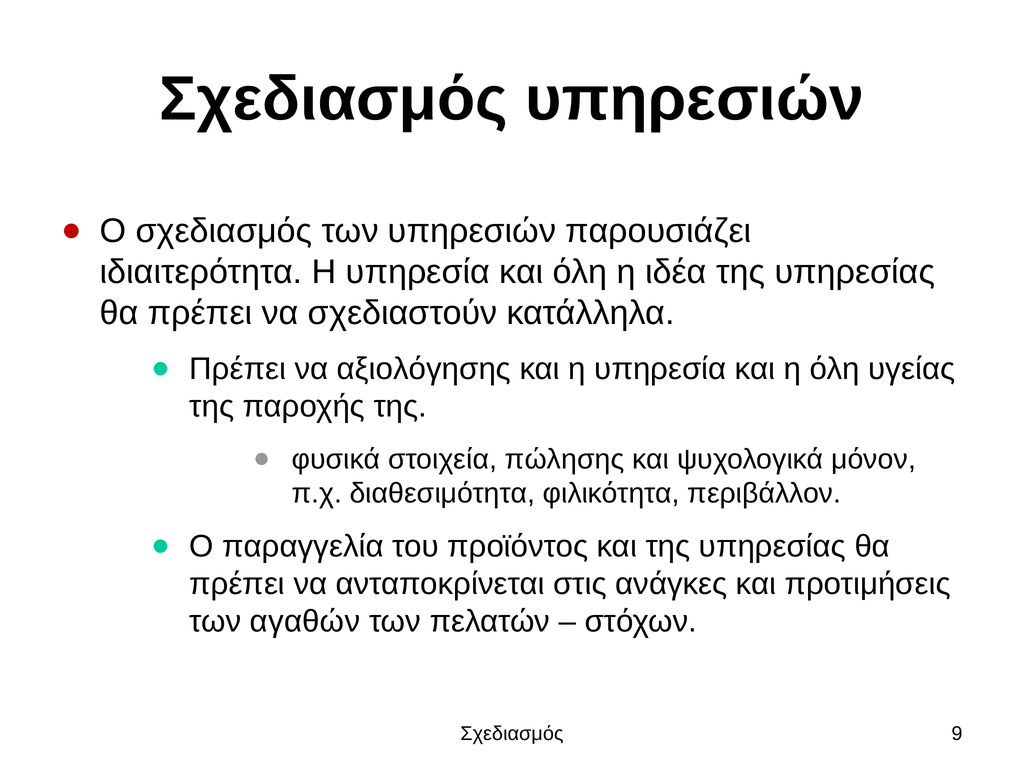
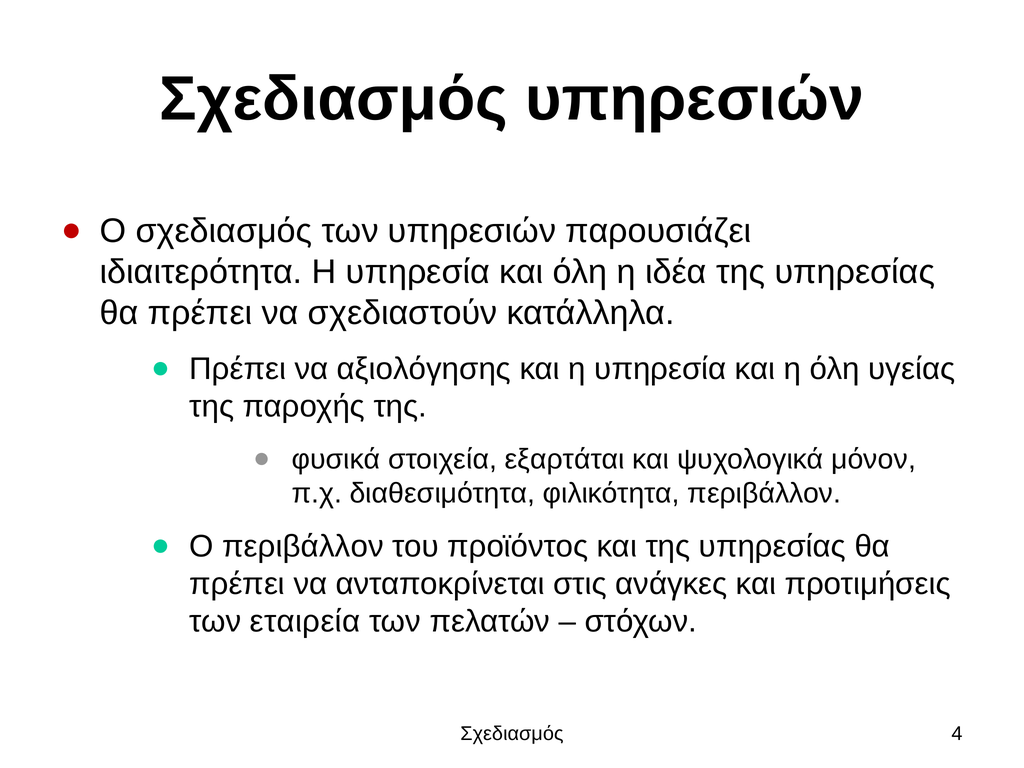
πώλησης: πώλησης -> εξαρτάται (565, 459)
Ο παραγγελία: παραγγελία -> περιβάλλον (303, 547)
αγαθών: αγαθών -> εταιρεία (305, 622)
9: 9 -> 4 (957, 734)
